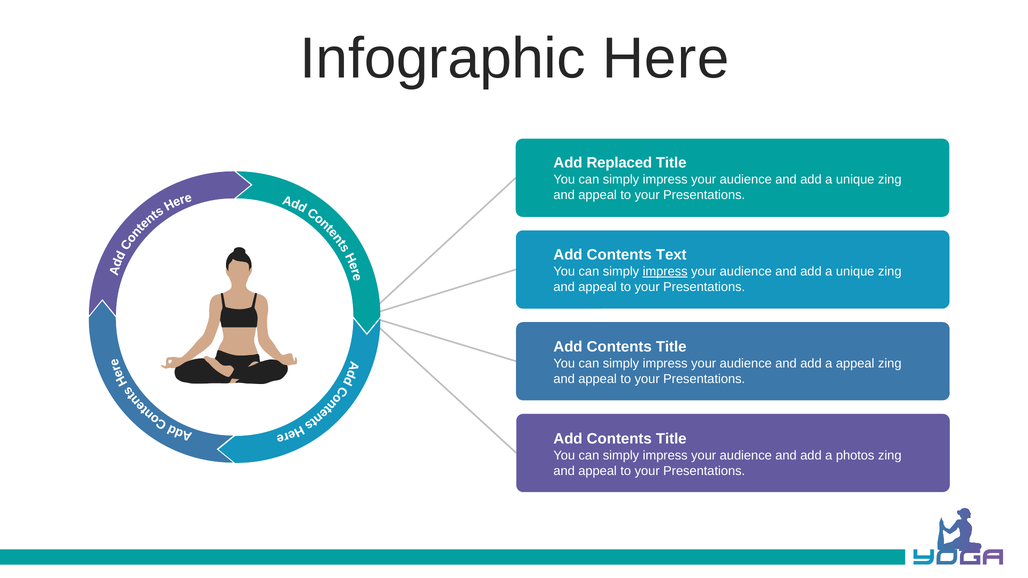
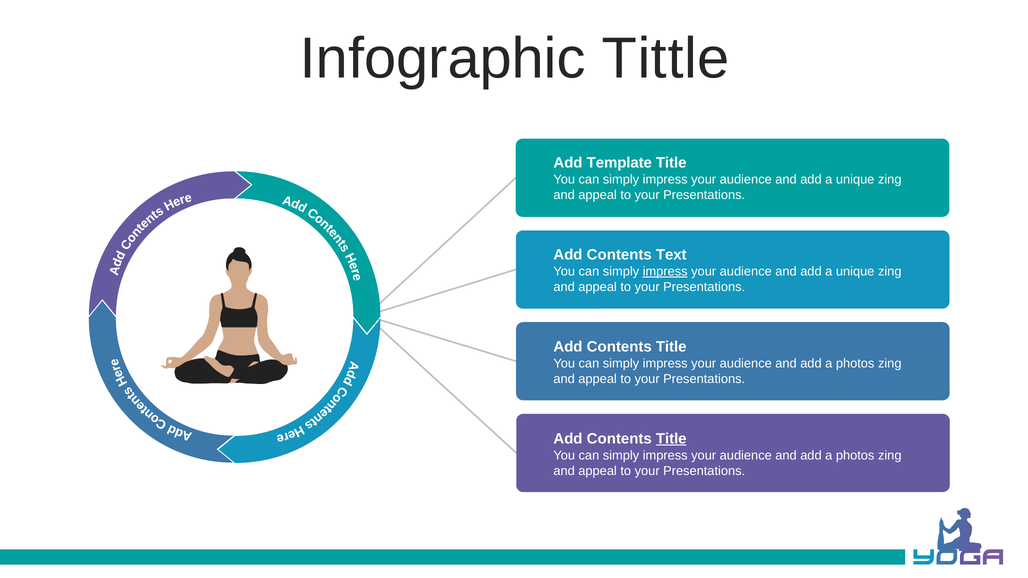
Here: Here -> Tittle (666, 59)
Replaced: Replaced -> Template (619, 163)
appeal: appeal -> photos (855, 364)
Title underline: none -> present (671, 439)
